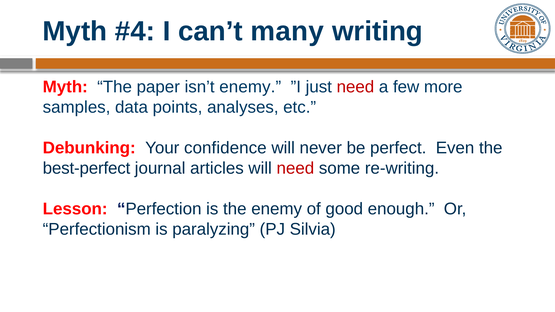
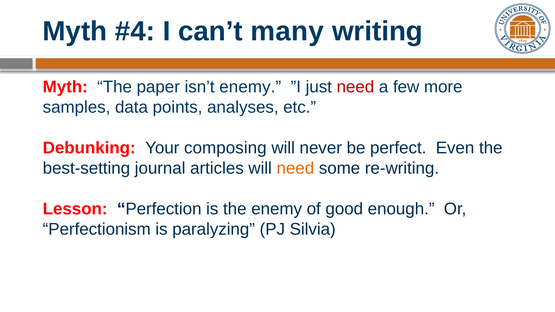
confidence: confidence -> composing (225, 148)
best-perfect: best-perfect -> best-setting (86, 168)
need colour: red -> orange (295, 168)
